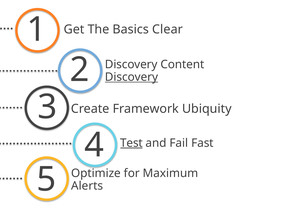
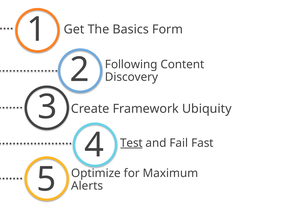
Clear: Clear -> Form (168, 29)
2 Discovery: Discovery -> Following (131, 64)
Discovery underline: present -> none (131, 77)
